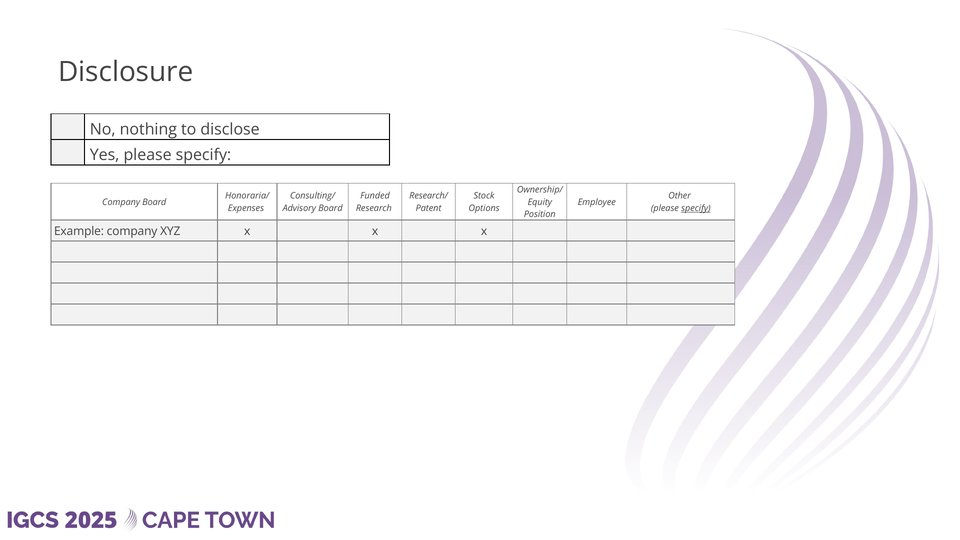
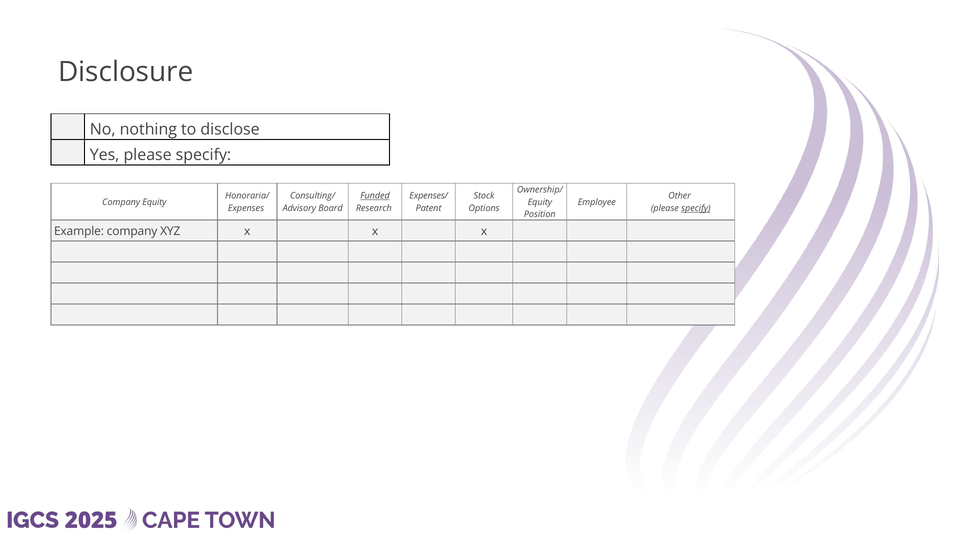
Funded underline: none -> present (375, 196)
Research/: Research/ -> Expenses/ (429, 196)
Company Board: Board -> Equity (154, 202)
